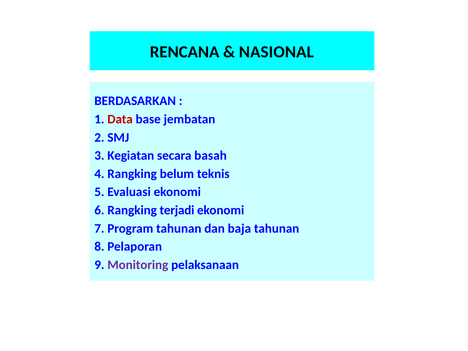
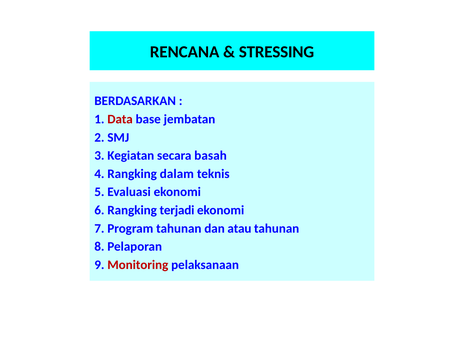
NASIONAL: NASIONAL -> STRESSING (276, 52)
belum: belum -> dalam (177, 174)
baja: baja -> atau (239, 228)
Monitoring colour: purple -> red (138, 265)
